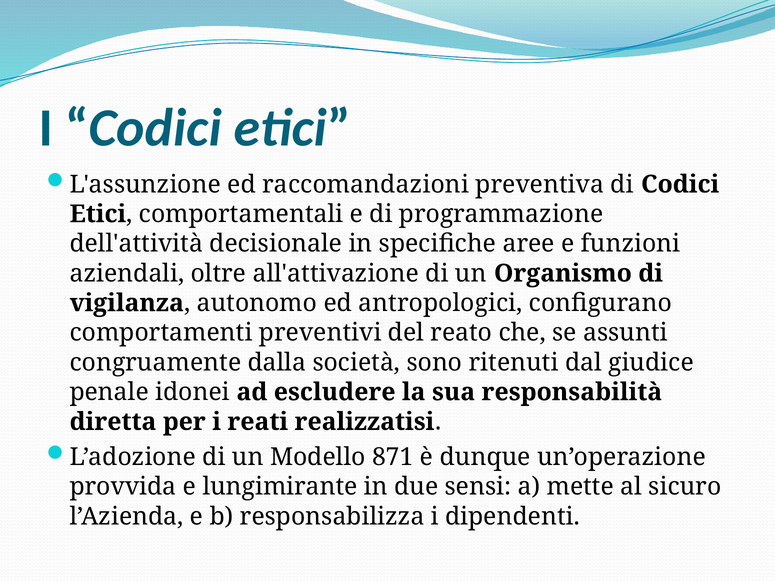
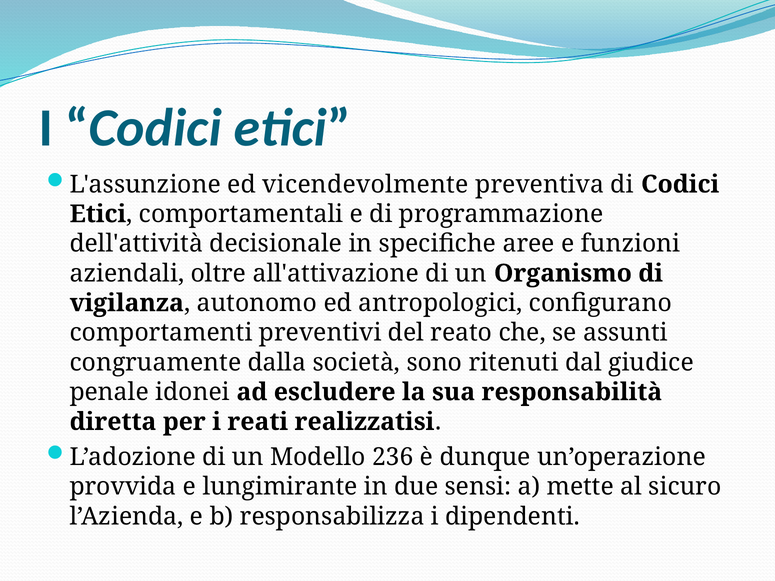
raccomandazioni: raccomandazioni -> vicendevolmente (366, 184)
871: 871 -> 236 (393, 457)
